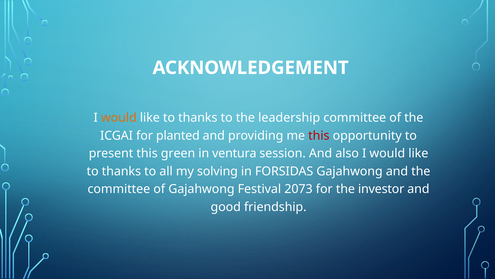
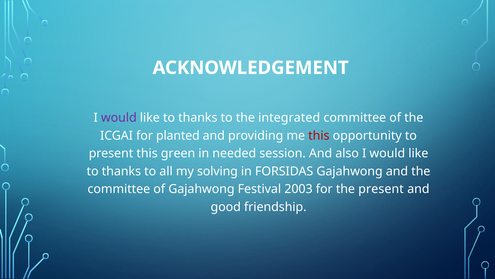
would colour: orange -> purple (119, 118)
leadership: leadership -> integrated (289, 118)
ventura: ventura -> needed (234, 153)
2073: 2073 -> 2003 (298, 189)
the investor: investor -> present (381, 189)
